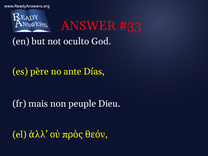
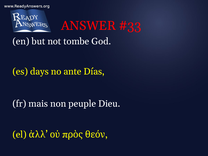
oculto: oculto -> tombe (76, 41)
père: père -> days (39, 72)
